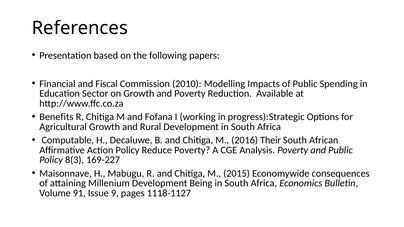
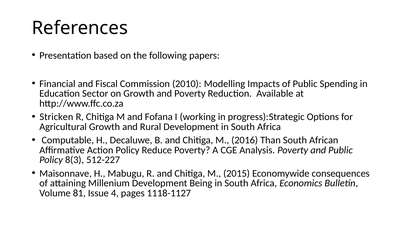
Benefits: Benefits -> Stricken (56, 117)
Their: Their -> Than (270, 140)
169-227: 169-227 -> 512-227 (103, 160)
91: 91 -> 81 (79, 193)
9: 9 -> 4 (115, 193)
